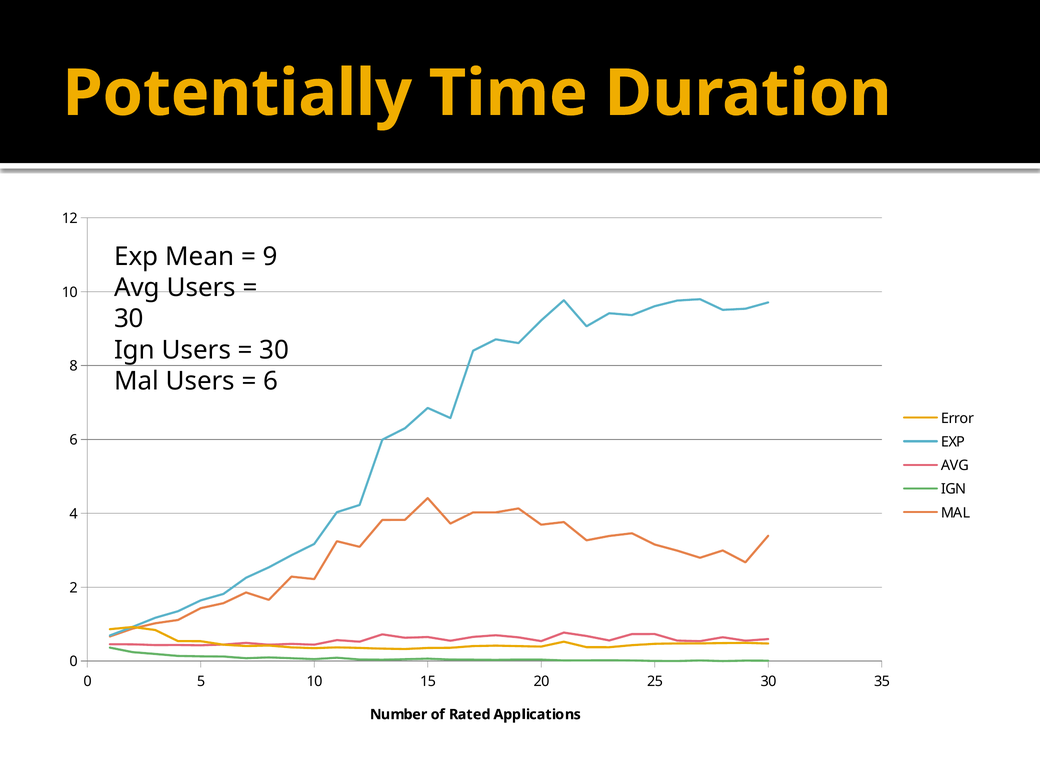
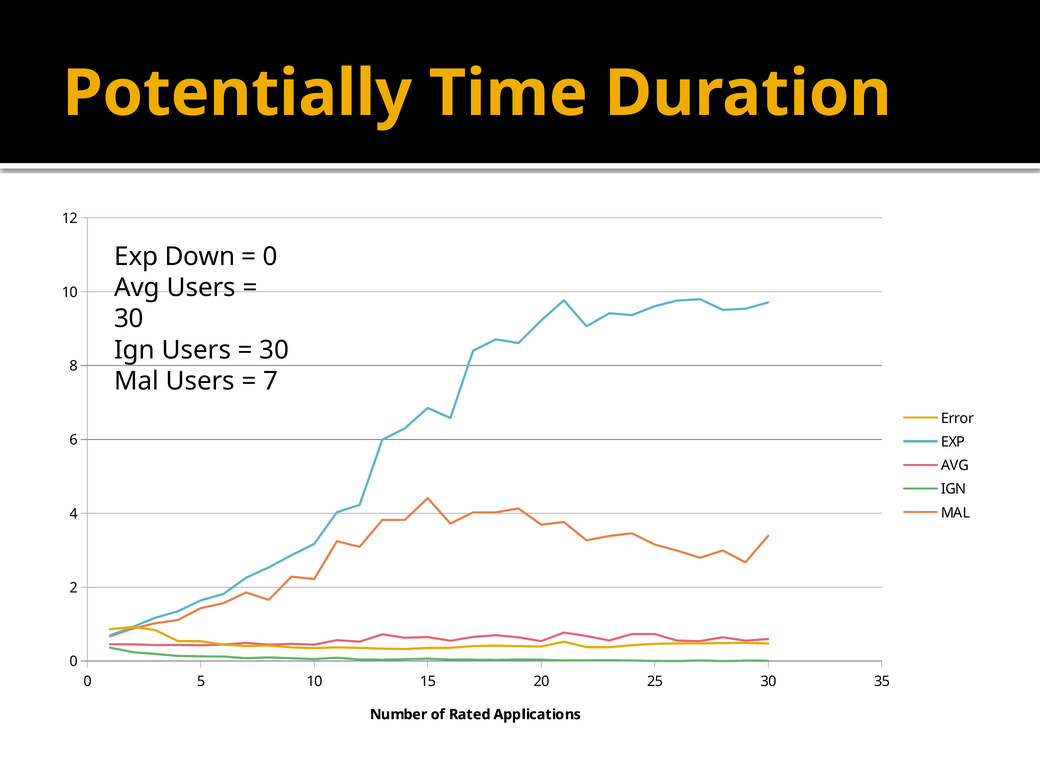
Mean: Mean -> Down (200, 256)
9: 9 -> 0 (270, 256)
6: 6 -> 7 (271, 381)
